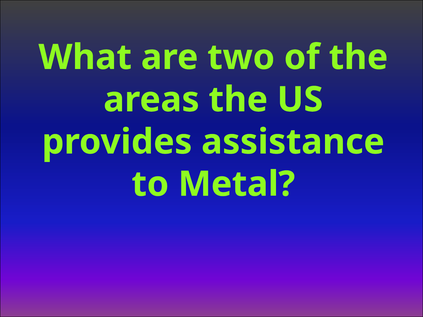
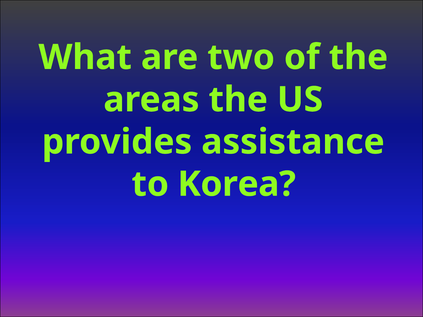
Metal: Metal -> Korea (237, 184)
